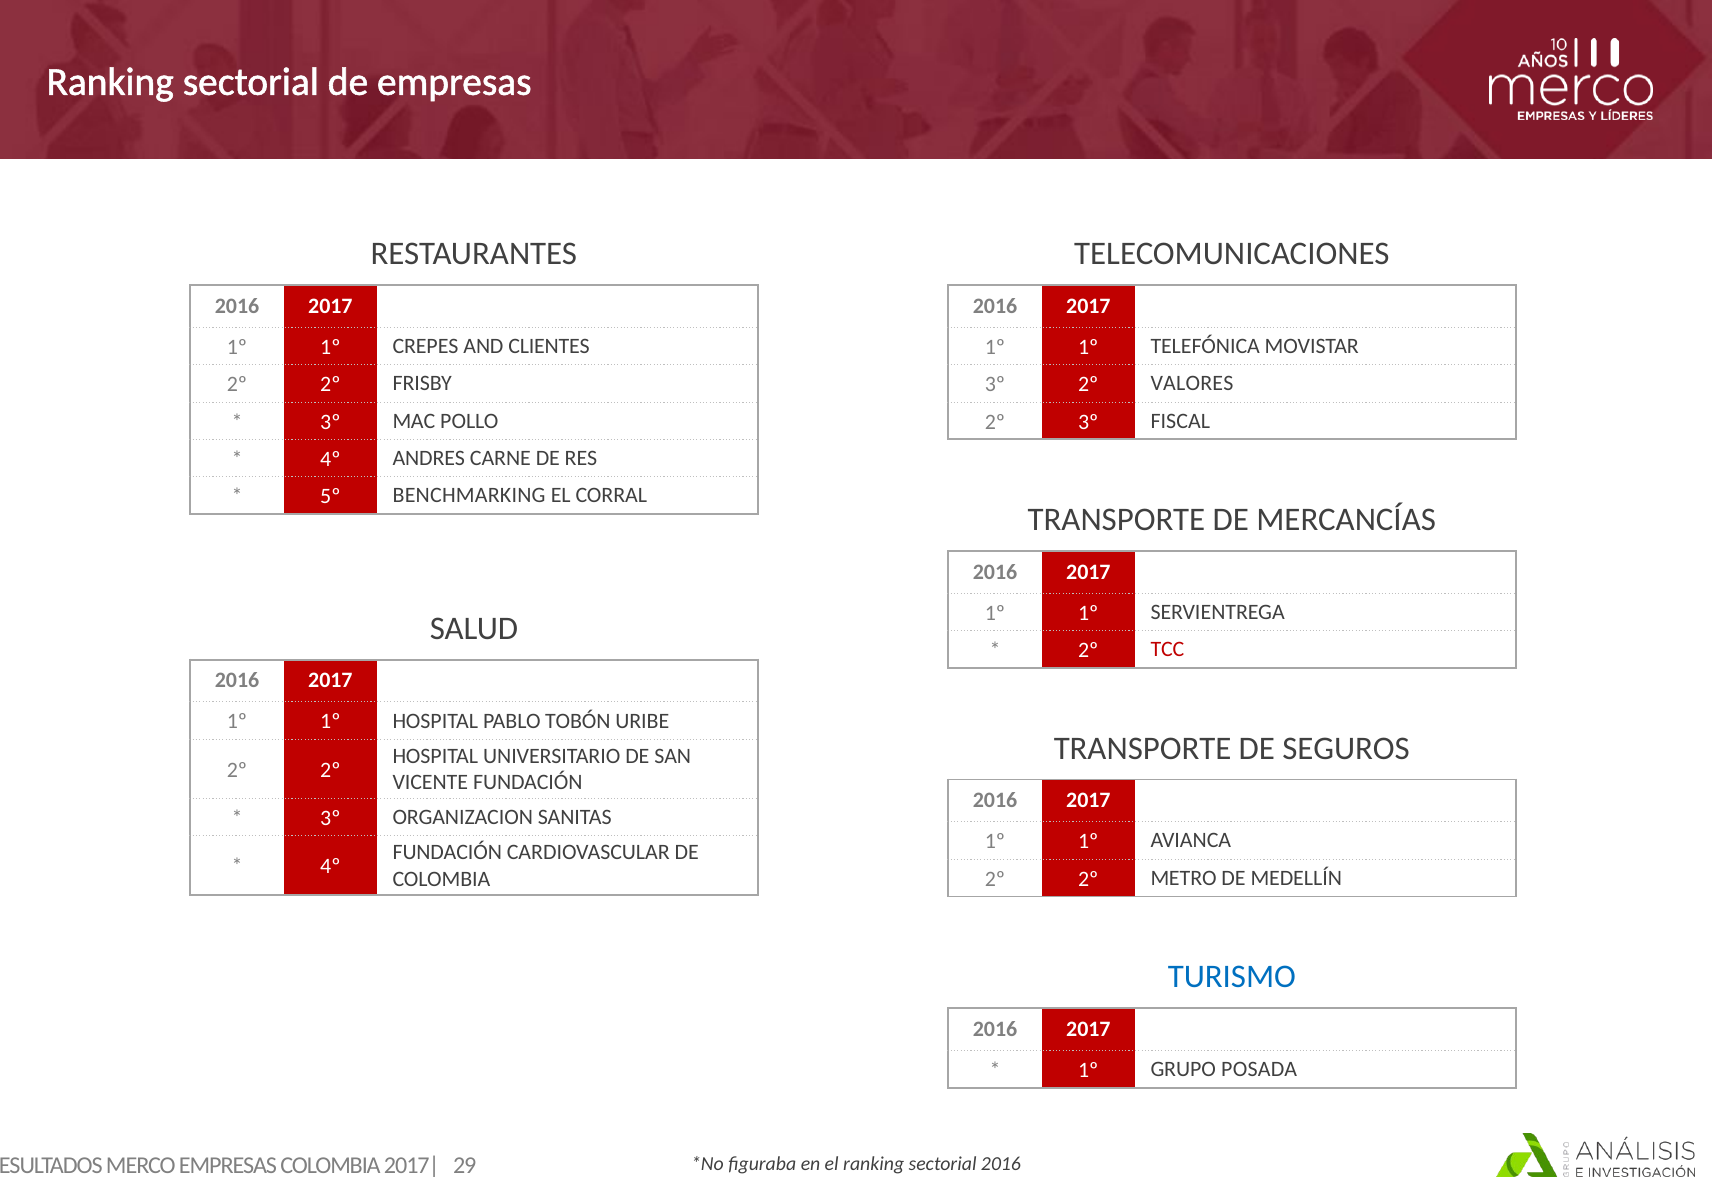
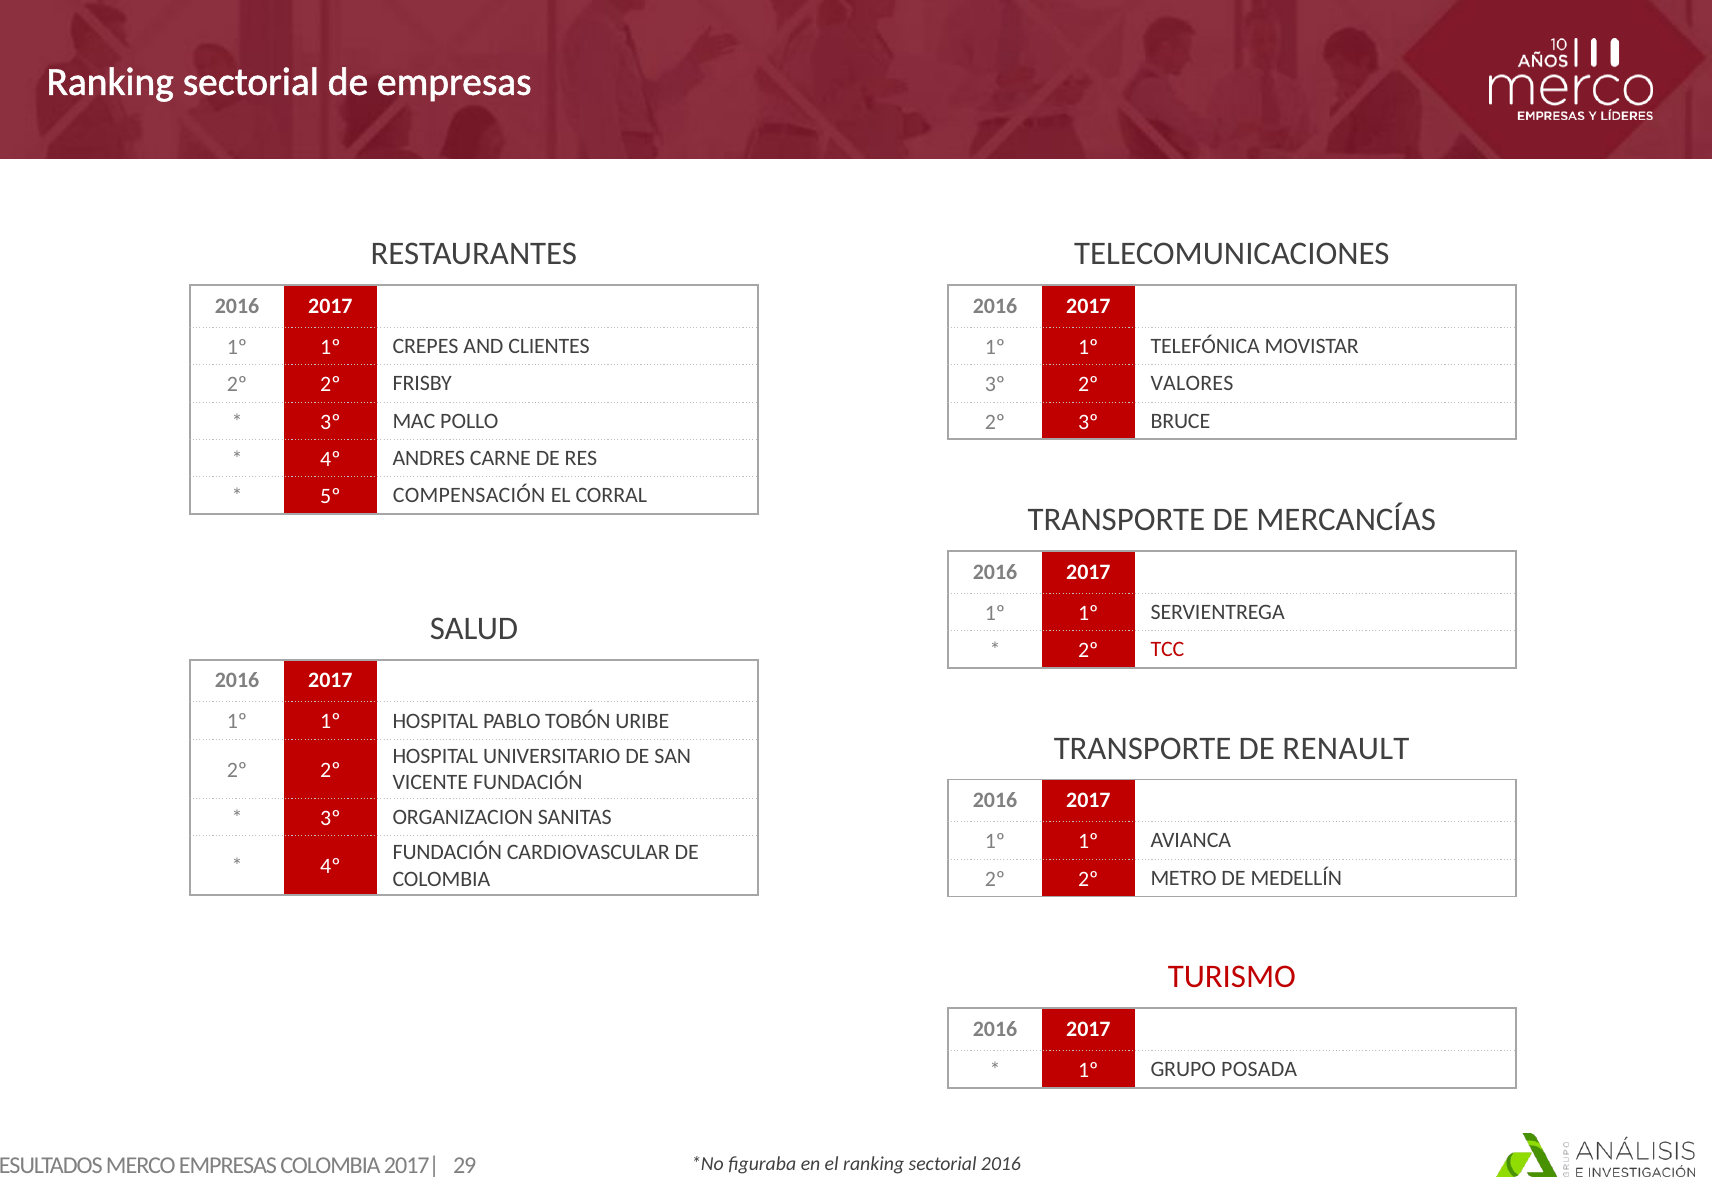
FISCAL: FISCAL -> BRUCE (1180, 421)
BENCHMARKING: BENCHMARKING -> COMPENSACIÓN (469, 495)
SEGUROS: SEGUROS -> RENAULT (1346, 748)
TURISMO colour: blue -> red (1232, 976)
